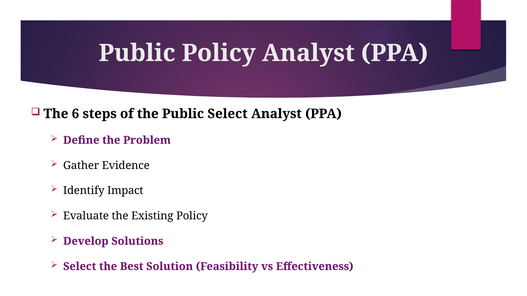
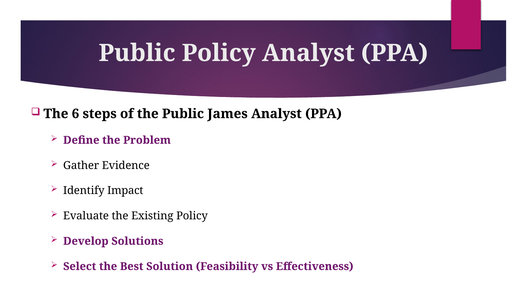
Public Select: Select -> James (228, 114)
